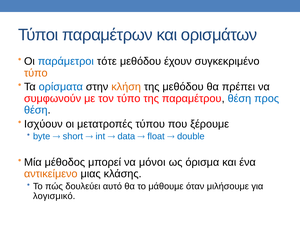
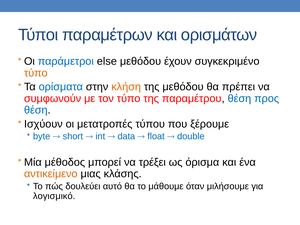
τότε: τότε -> else (107, 61)
μόνοι: μόνοι -> τρέξει (152, 162)
